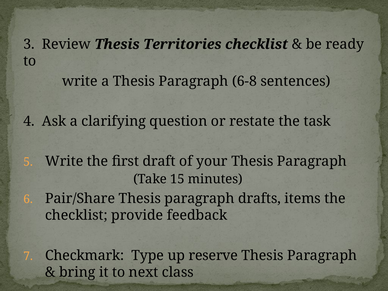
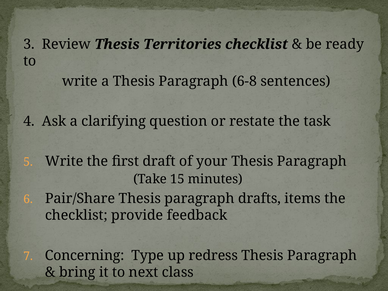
Checkmark: Checkmark -> Concerning (85, 255)
reserve: reserve -> redress (213, 255)
